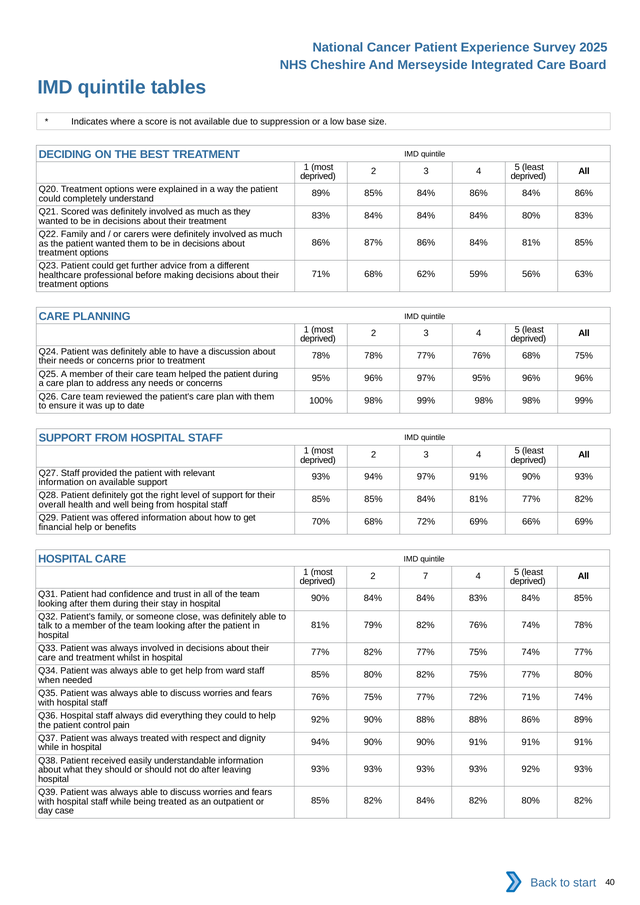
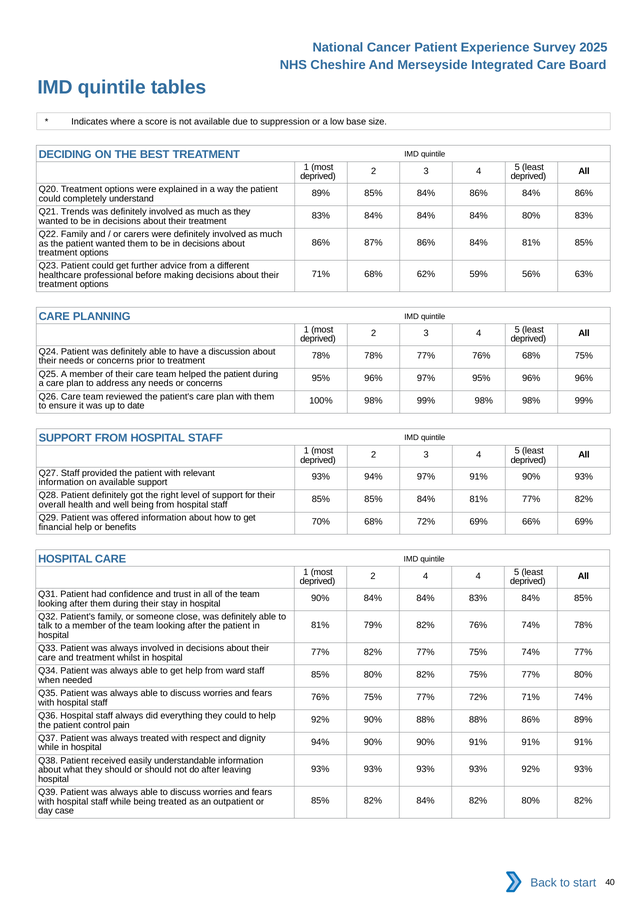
Scored: Scored -> Trends (75, 212)
2 7: 7 -> 4 (426, 576)
